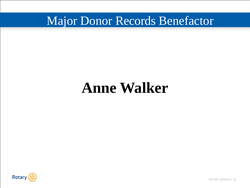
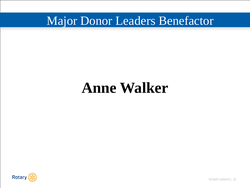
Records: Records -> Leaders (135, 21)
